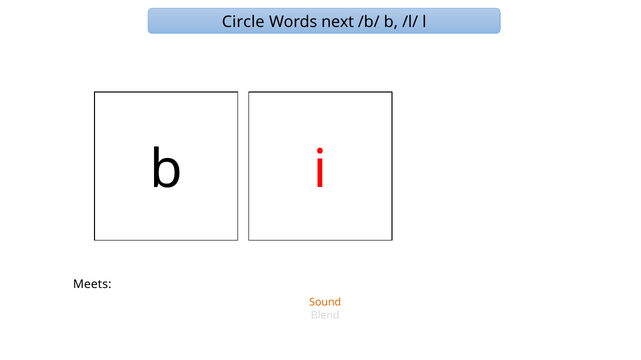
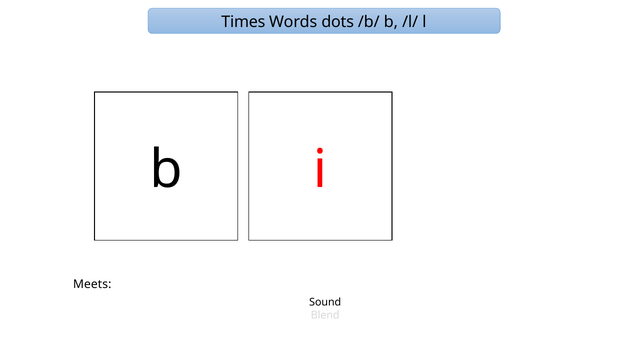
Circle: Circle -> Times (243, 22)
next: next -> dots (338, 22)
Sound colour: orange -> black (325, 303)
